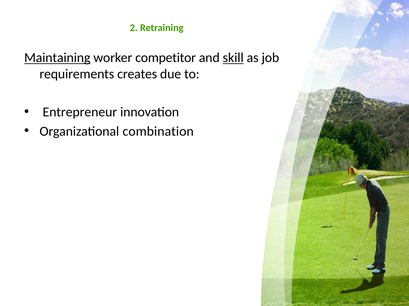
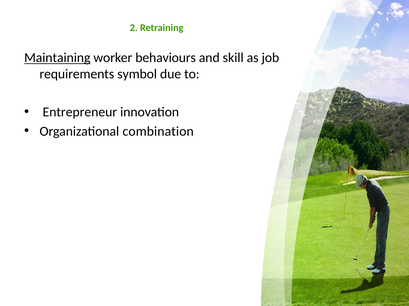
competitor: competitor -> behaviours (166, 58)
skill underline: present -> none (233, 58)
creates: creates -> symbol (137, 74)
